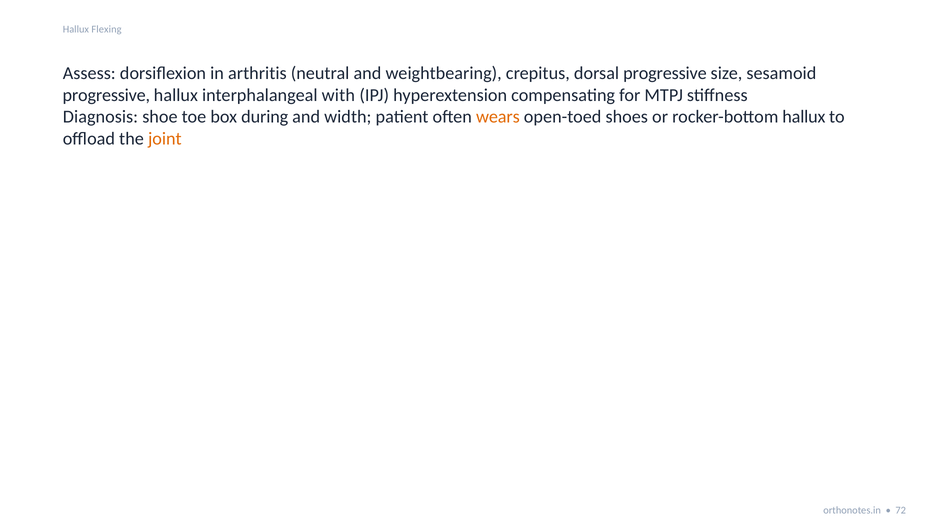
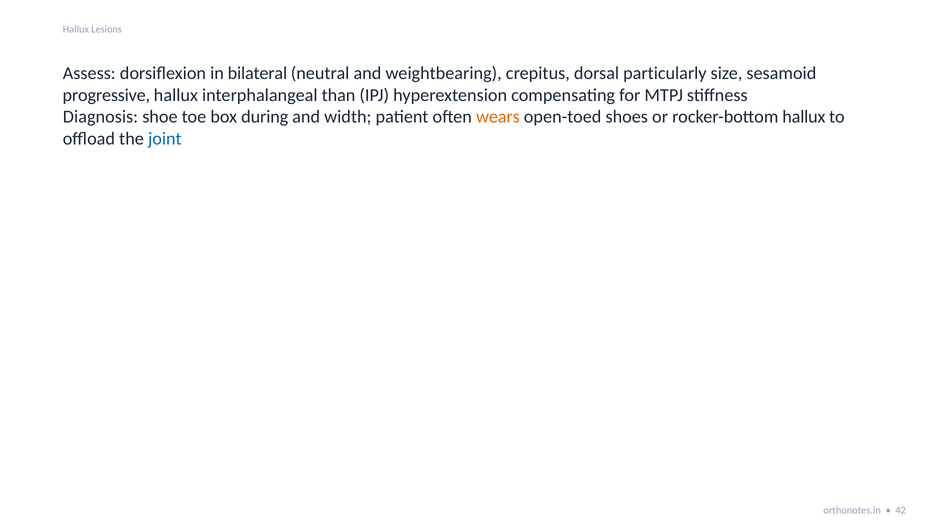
Flexing: Flexing -> Lesions (107, 29)
arthritis: arthritis -> bilateral (257, 73)
dorsal progressive: progressive -> particularly (665, 73)
with: with -> than (338, 95)
joint colour: orange -> blue (165, 139)
72: 72 -> 42 (901, 510)
